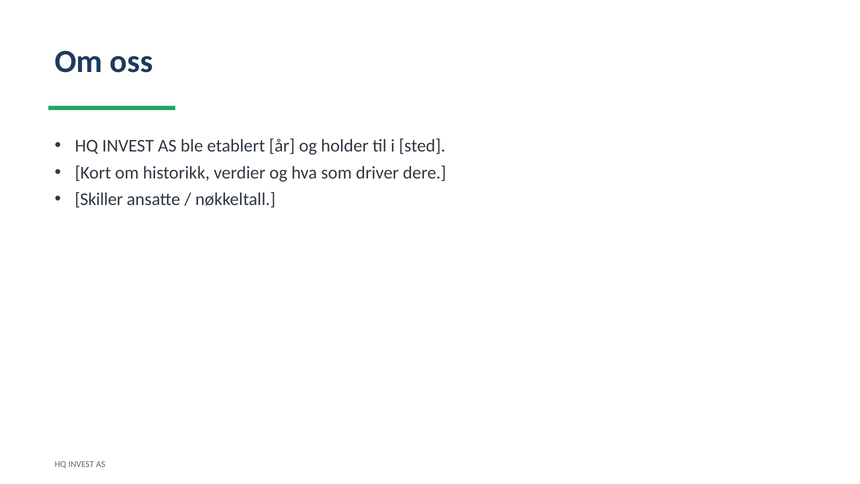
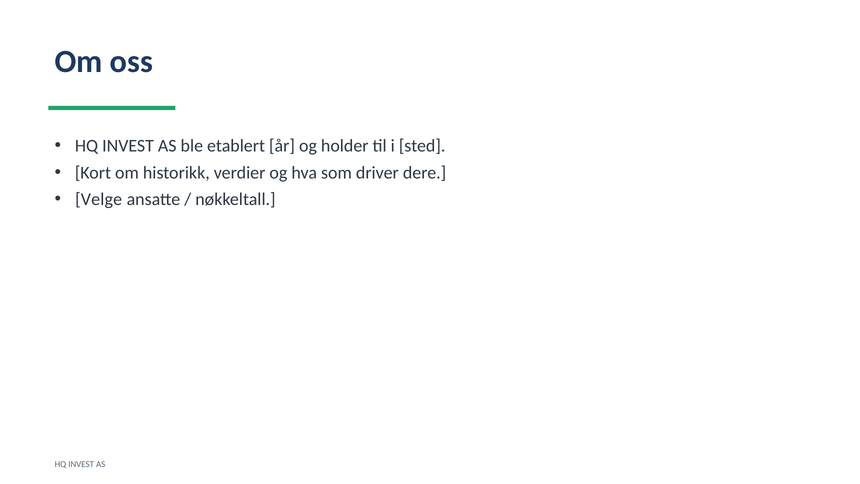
Skiller: Skiller -> Velge (99, 199)
